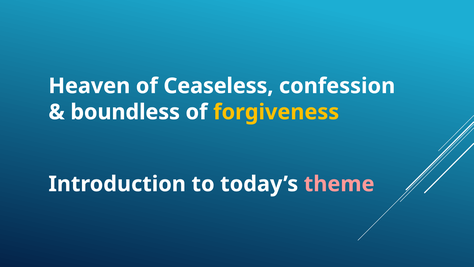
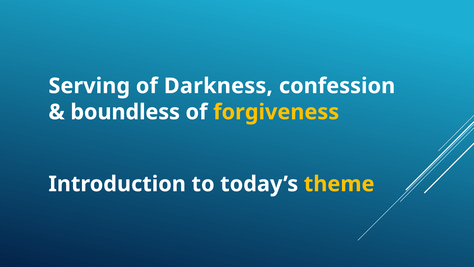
Heaven: Heaven -> Serving (89, 86)
Ceaseless: Ceaseless -> Darkness (218, 86)
theme colour: pink -> yellow (339, 184)
